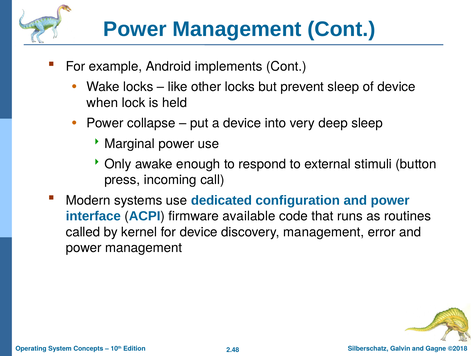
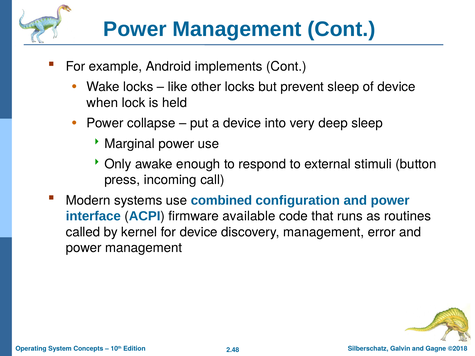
dedicated: dedicated -> combined (221, 201)
